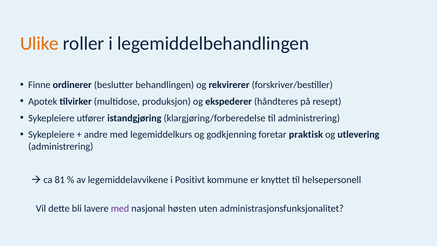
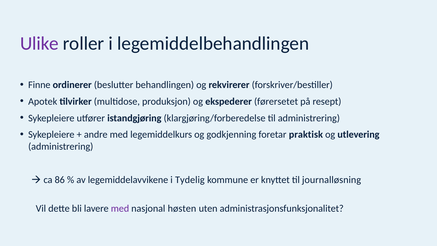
Ulike colour: orange -> purple (39, 44)
håndteres: håndteres -> førersetet (276, 101)
81: 81 -> 86 (60, 180)
Positivt: Positivt -> Tydelig (190, 180)
helsepersonell: helsepersonell -> journalløsning (332, 180)
